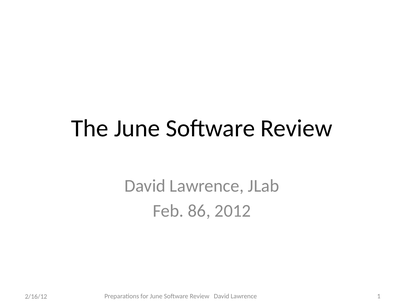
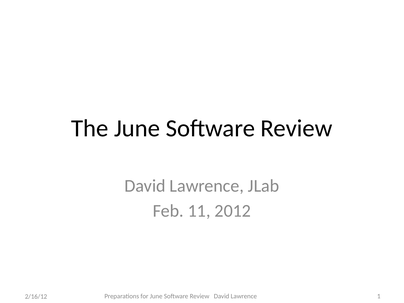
86: 86 -> 11 (199, 211)
